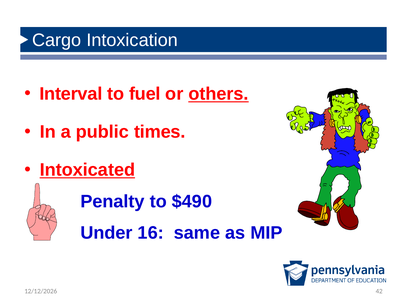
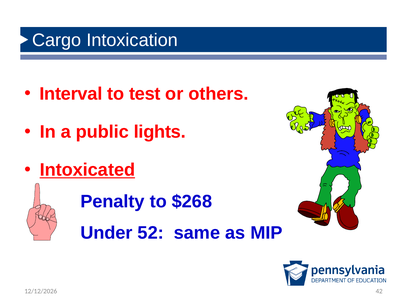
fuel: fuel -> test (145, 94)
others underline: present -> none (219, 94)
times: times -> lights (160, 132)
$490: $490 -> $268 (192, 202)
16: 16 -> 52 (151, 233)
